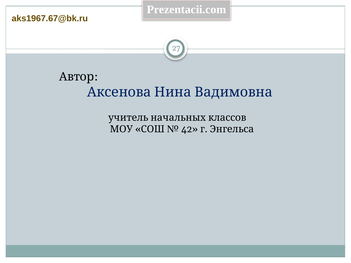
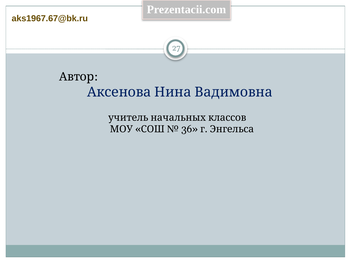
42: 42 -> 36 (190, 129)
